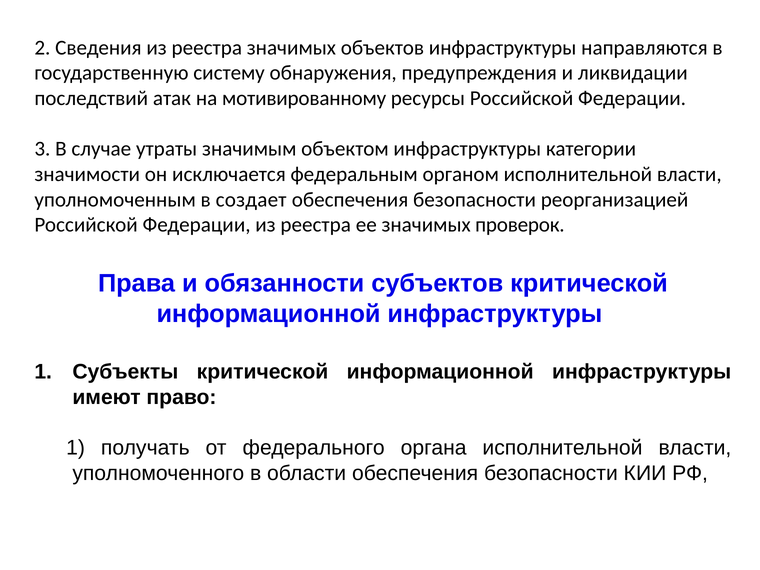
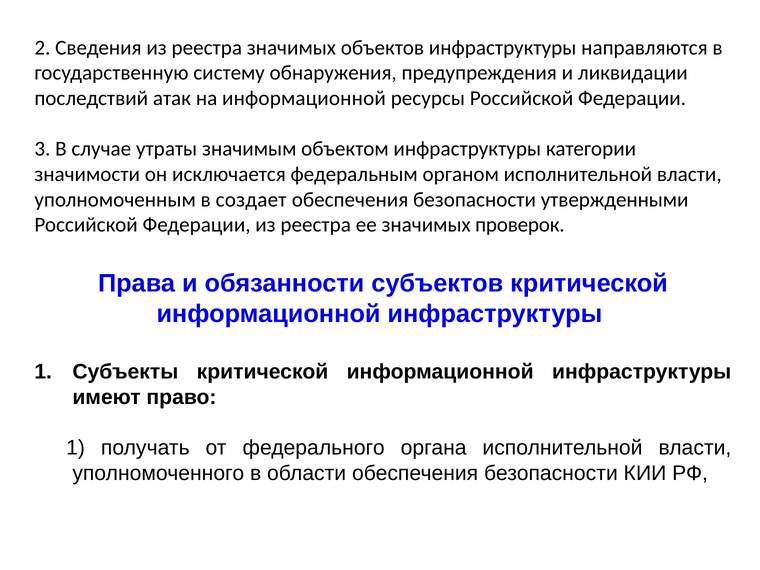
на мотивированному: мотивированному -> информационной (304, 98)
реорганизацией: реорганизацией -> утвержденными (615, 200)
